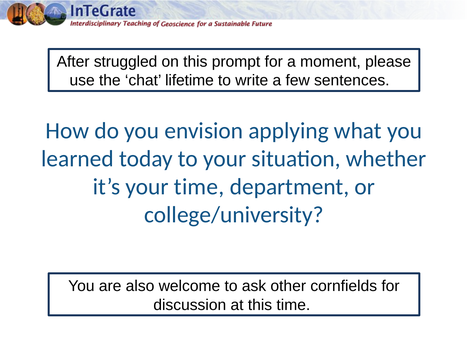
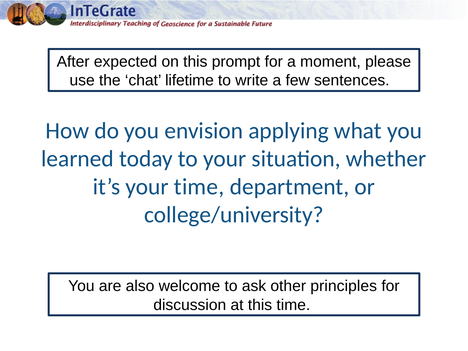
struggled: struggled -> expected (126, 62)
cornfields: cornfields -> principles (344, 286)
